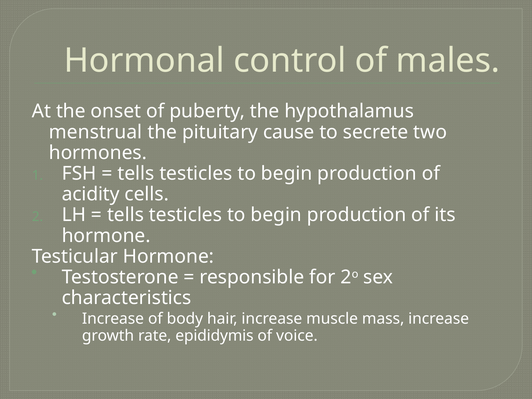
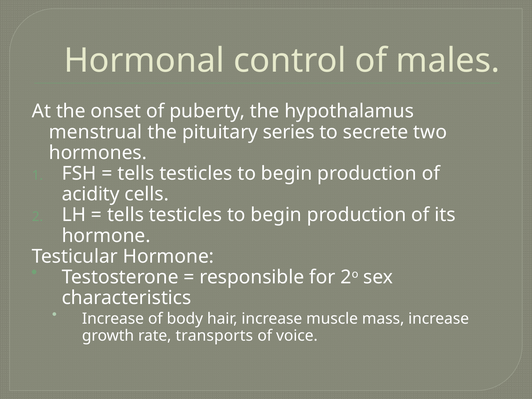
cause: cause -> series (289, 132)
epididymis: epididymis -> transports (214, 336)
